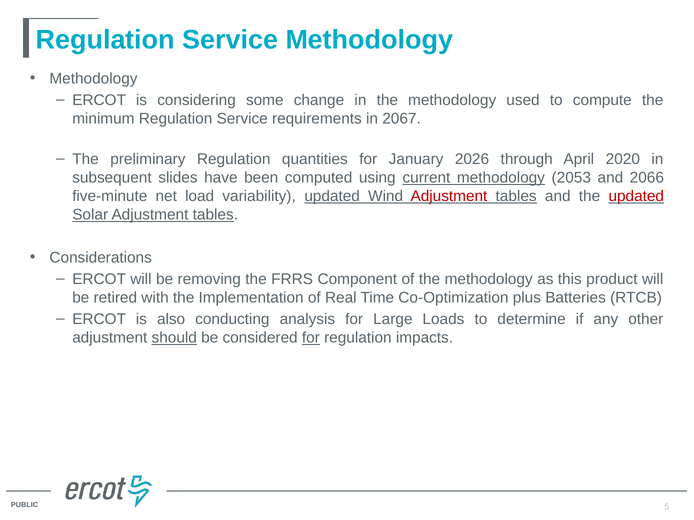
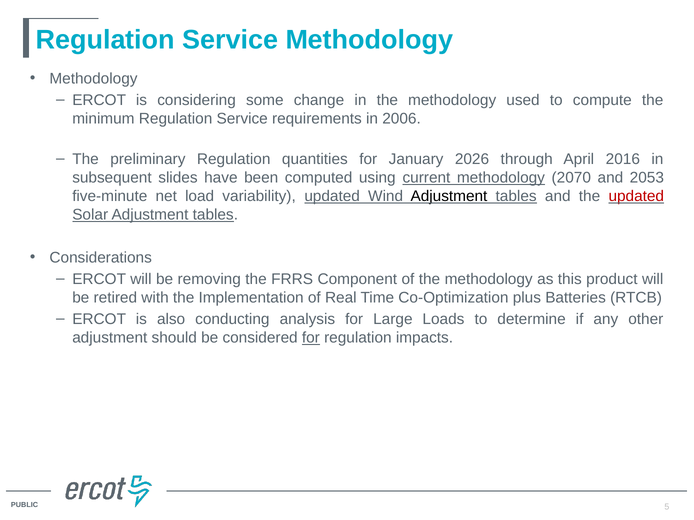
2067: 2067 -> 2006 (402, 119)
2020: 2020 -> 2016 (623, 159)
2053: 2053 -> 2070 (571, 178)
2066: 2066 -> 2053 (647, 178)
Adjustment colour: red -> black (449, 196)
should underline: present -> none (174, 338)
